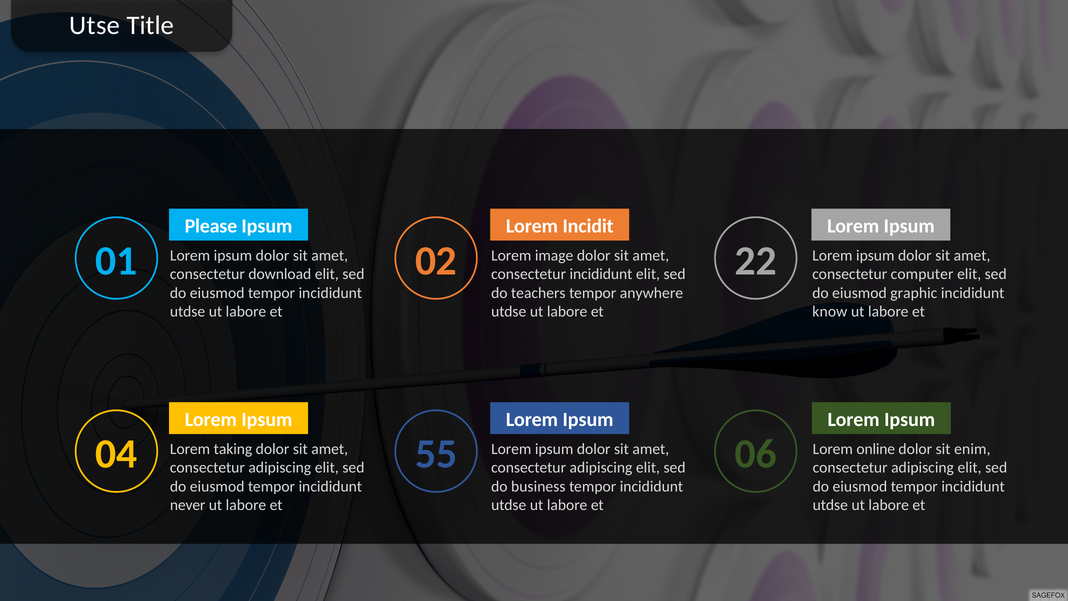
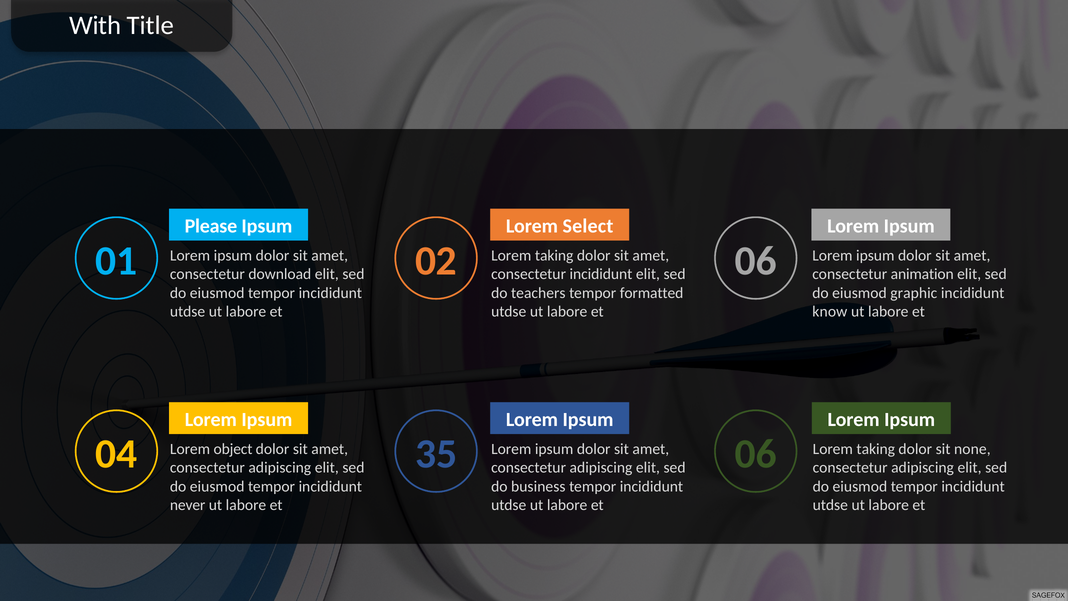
Utse: Utse -> With (95, 25)
Incidit: Incidit -> Select (588, 226)
02 22: 22 -> 06 (756, 261)
image: image -> taking (554, 255)
computer: computer -> animation (922, 274)
anywhere: anywhere -> formatted (652, 293)
55: 55 -> 35 (436, 454)
taking: taking -> object (233, 449)
online: online -> taking (876, 449)
enim: enim -> none (972, 449)
